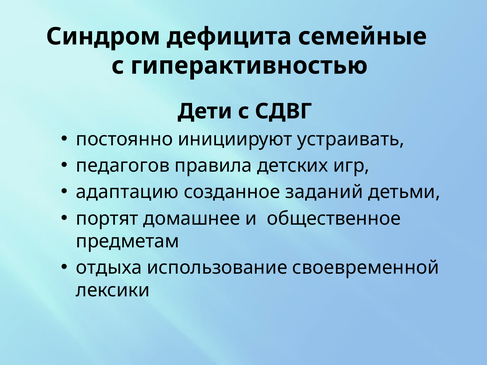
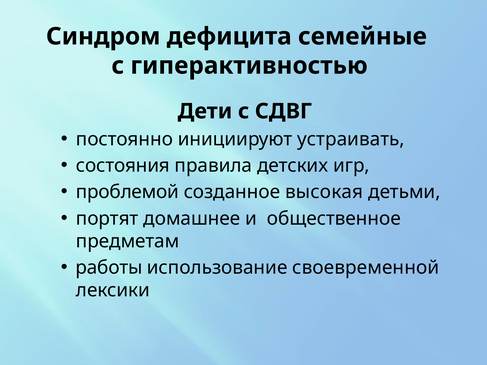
педагогов: педагогов -> состояния (123, 166)
адаптацию: адаптацию -> проблемой (127, 192)
заданий: заданий -> высокая (324, 192)
отдыха: отдыха -> работы (109, 268)
